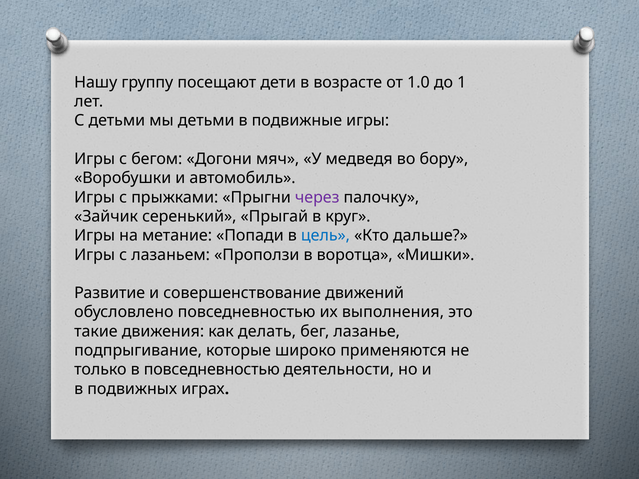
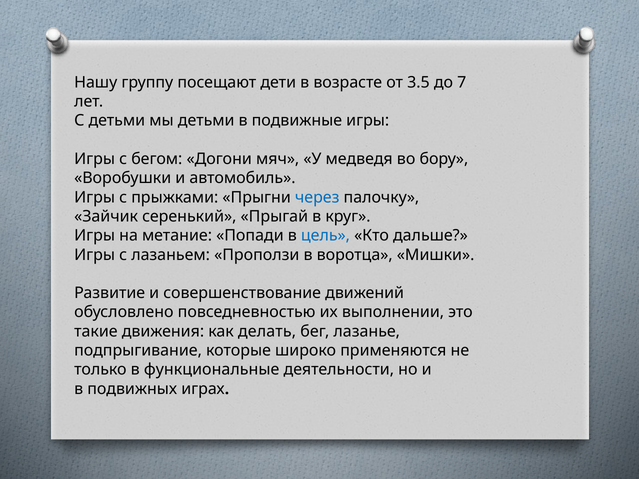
1.0: 1.0 -> 3.5 (418, 82)
1: 1 -> 7 (462, 82)
через colour: purple -> blue (317, 197)
выполнения: выполнения -> выполнении (393, 312)
в повседневностью: повседневностью -> функциональные (212, 370)
